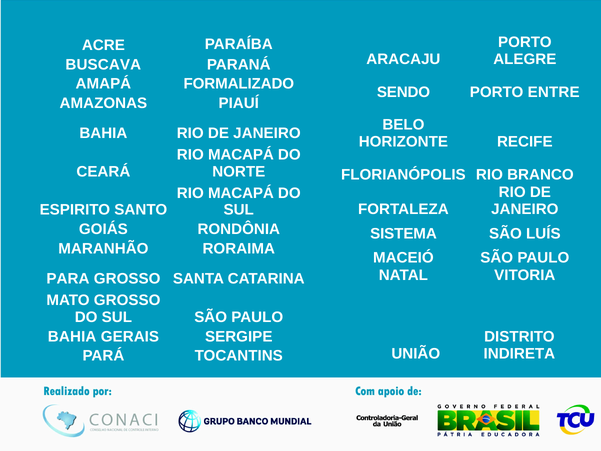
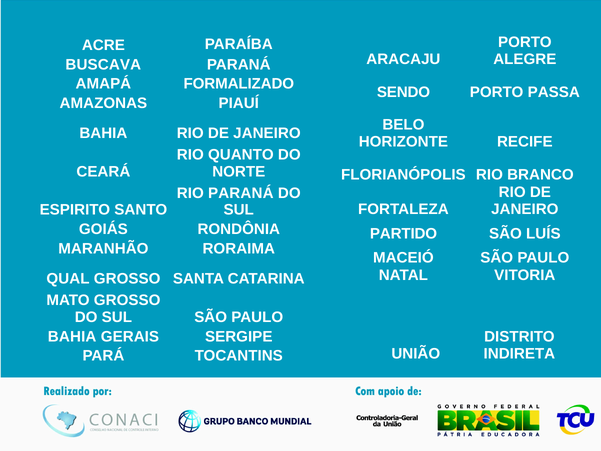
ENTRE: ENTRE -> PASSA (554, 92)
MACAPÁ: MACAPÁ -> QUANTO (241, 155)
MACAPÁ: MACAPÁ -> PARANÁ (241, 193)
SISTEMA: SISTEMA -> PARTIDO (404, 233)
PARA: PARA -> QUAL (68, 279)
